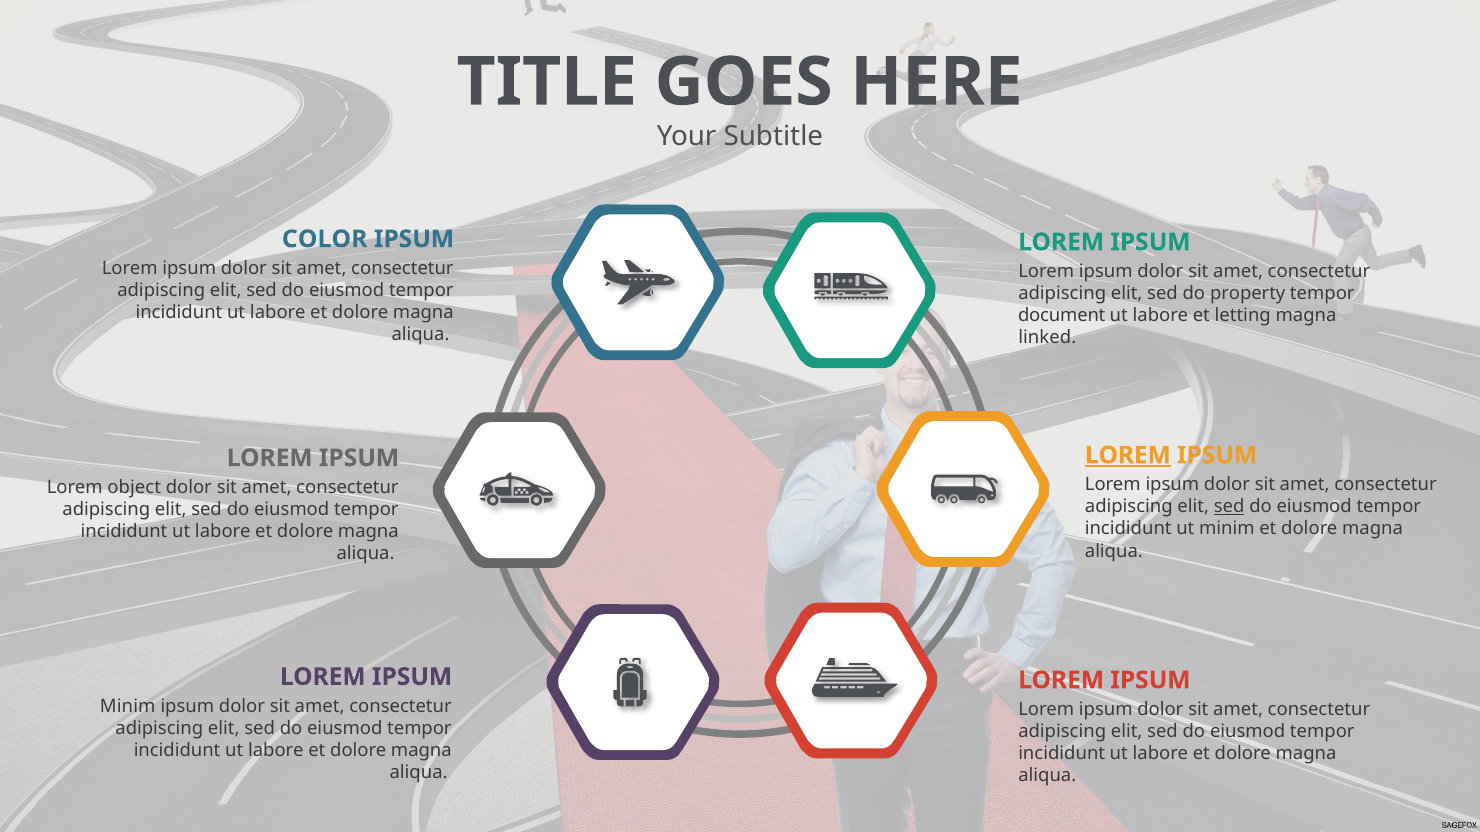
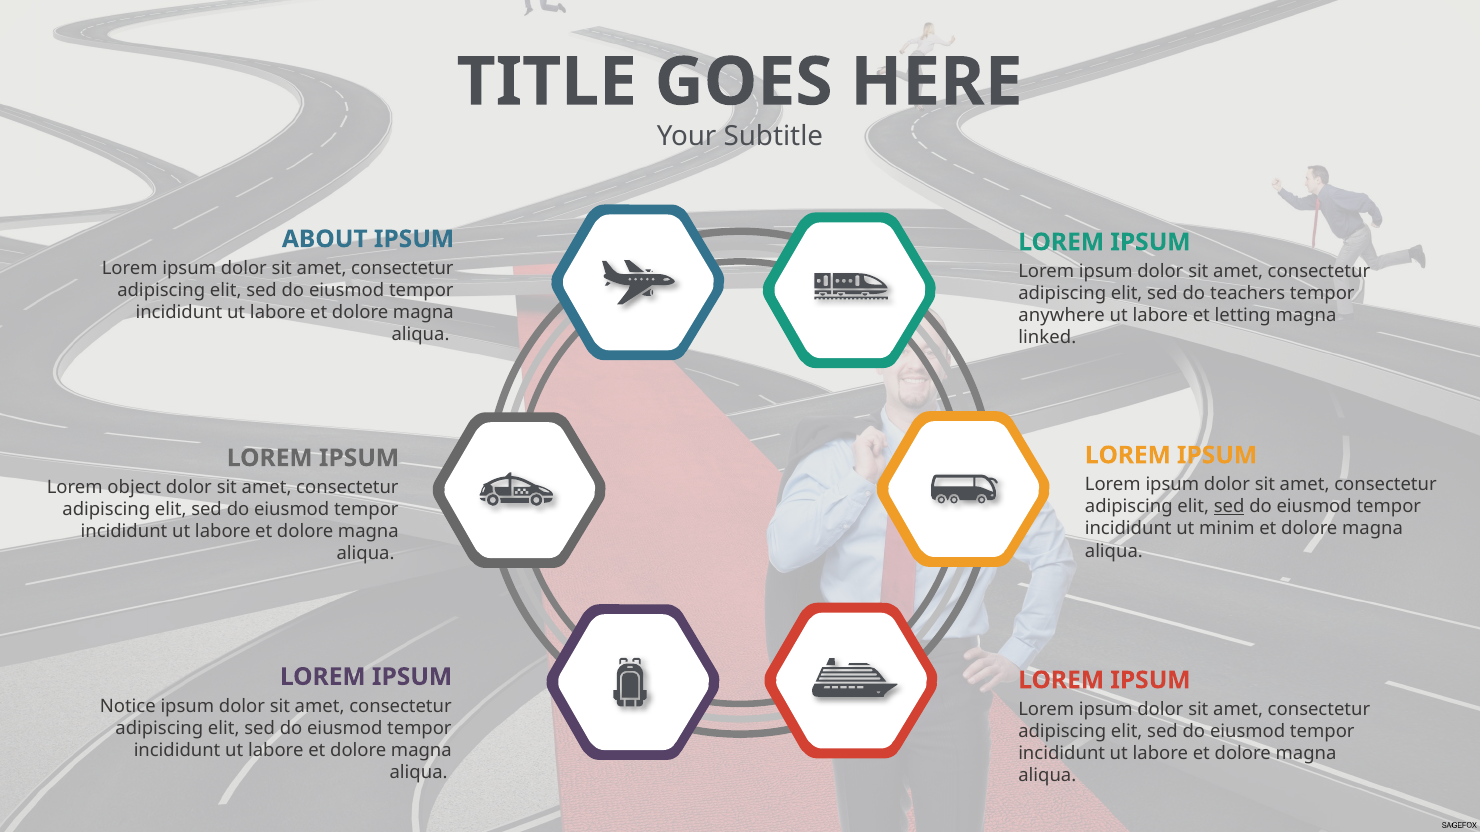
COLOR: COLOR -> ABOUT (325, 239)
property: property -> teachers (1248, 294)
document: document -> anywhere (1062, 316)
LOREM underline: present -> none (1128, 455)
Minim: Minim -> Notice (128, 706)
